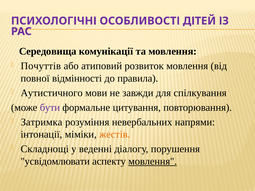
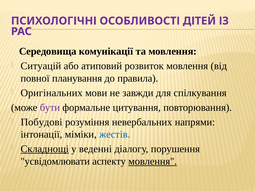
Почуттів: Почуттів -> Ситуацій (41, 66)
відмінності: відмінності -> планування (77, 78)
Аутистичного: Аутистичного -> Оригінальних (52, 93)
Затримка: Затримка -> Побудові (42, 122)
жестів colour: orange -> blue (115, 135)
Складнощі underline: none -> present (45, 149)
